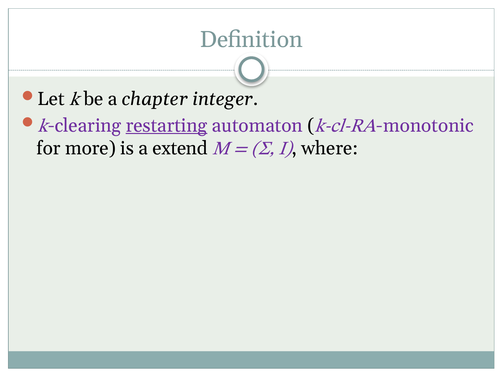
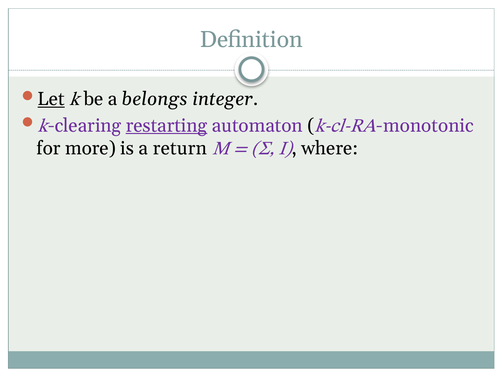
Let underline: none -> present (51, 99)
chapter: chapter -> belongs (155, 99)
extend: extend -> return (180, 148)
